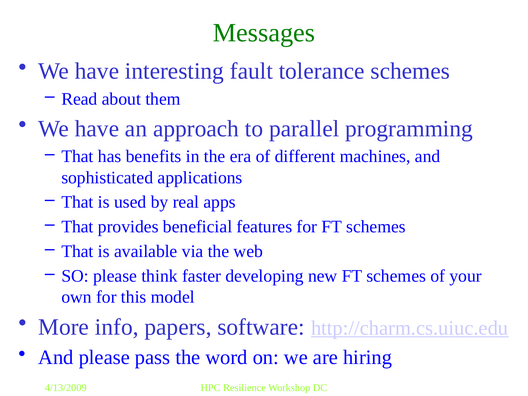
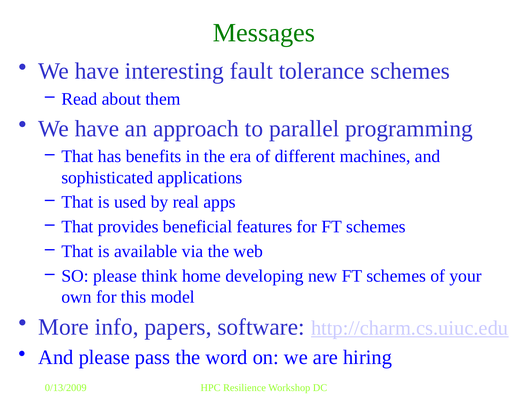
faster: faster -> home (202, 276)
4/13/2009: 4/13/2009 -> 0/13/2009 (66, 388)
